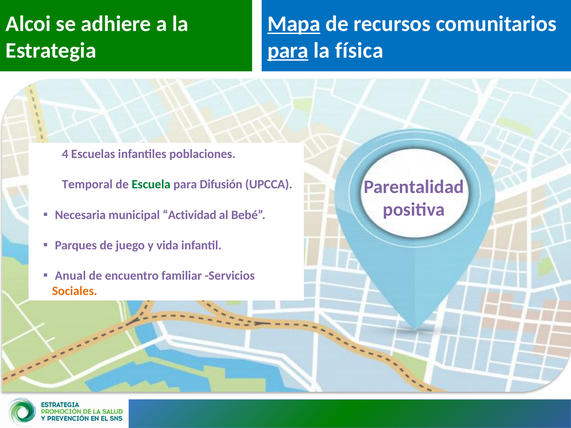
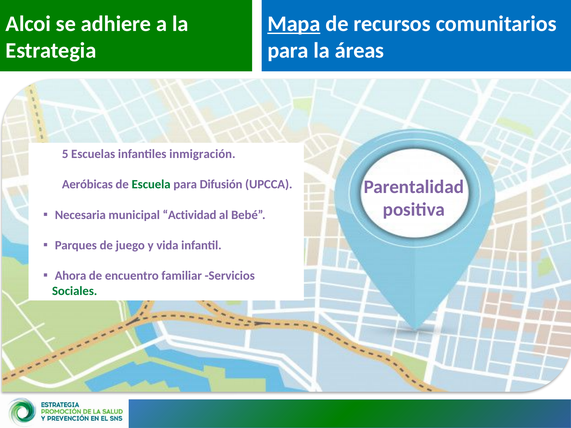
para underline: present -> none (288, 51)
física: física -> áreas (359, 51)
4: 4 -> 5 (65, 154)
poblaciones: poblaciones -> inmigración (202, 154)
Temporal: Temporal -> Aeróbicas (87, 185)
Anual: Anual -> Ahora (71, 276)
Sociales colour: orange -> green (75, 291)
